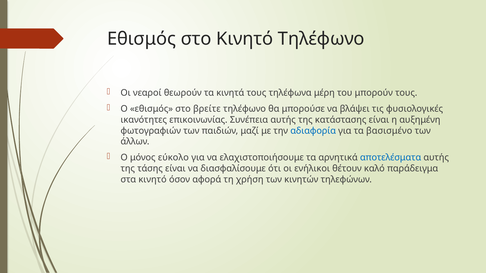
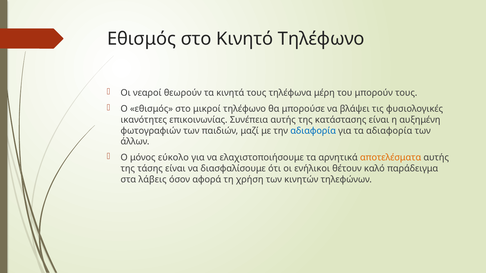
βρείτε: βρείτε -> μικροί (207, 109)
τα βασισμένο: βασισμένο -> αδιαφορία (389, 131)
αποτελέσματα colour: blue -> orange (391, 158)
στα κινητό: κινητό -> λάβεις (153, 180)
